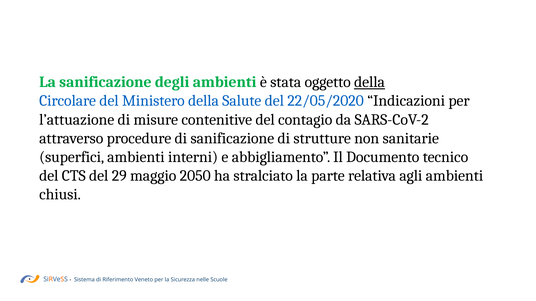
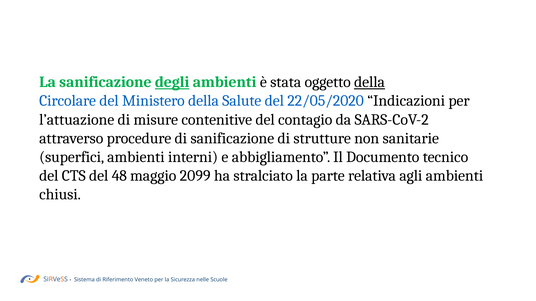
degli underline: none -> present (172, 82)
29: 29 -> 48 (119, 176)
2050: 2050 -> 2099 (195, 176)
